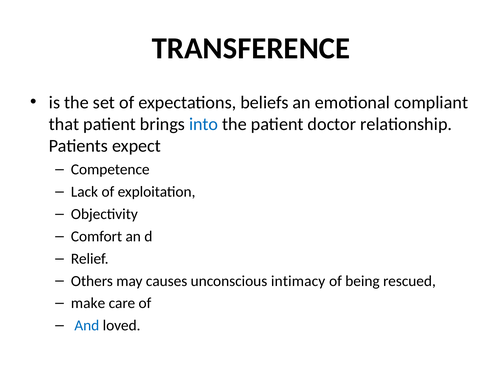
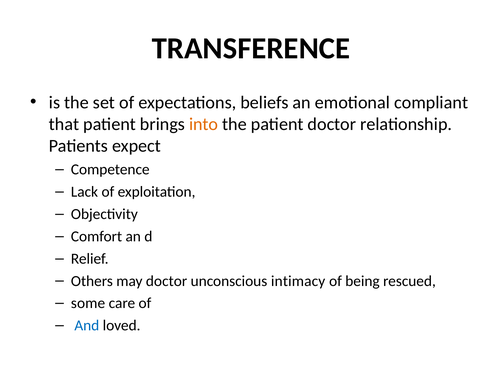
into colour: blue -> orange (204, 124)
may causes: causes -> doctor (167, 281)
make: make -> some (88, 304)
